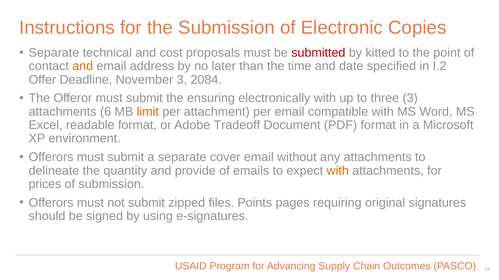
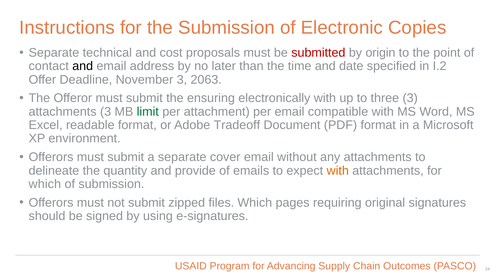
kitted: kitted -> origin (380, 53)
and colour: orange -> black (83, 66)
2084: 2084 -> 2063 (206, 80)
attachments 6: 6 -> 3 (106, 112)
limit colour: orange -> green (148, 112)
prices: prices -> which (45, 184)
files Points: Points -> Which (255, 203)
